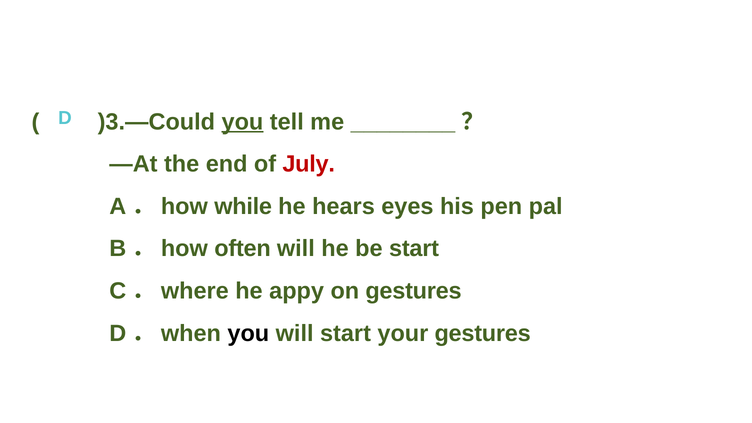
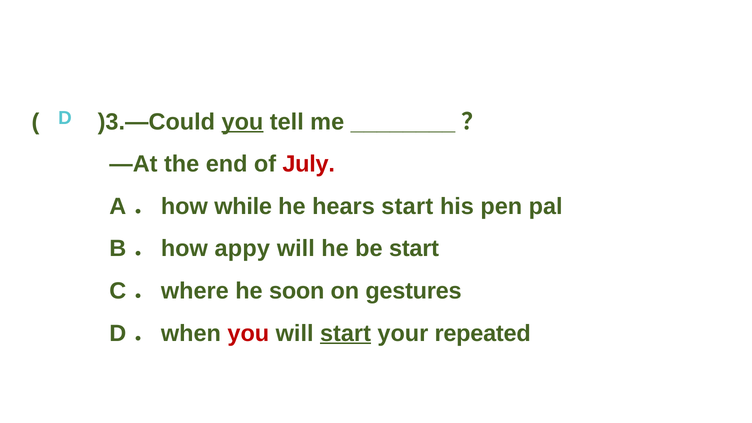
hears eyes: eyes -> start (407, 206)
often: often -> appy (242, 249)
appy: appy -> soon (297, 291)
you colour: black -> red (248, 333)
start underline: none -> present (346, 333)
your gestures: gestures -> repeated (483, 333)
